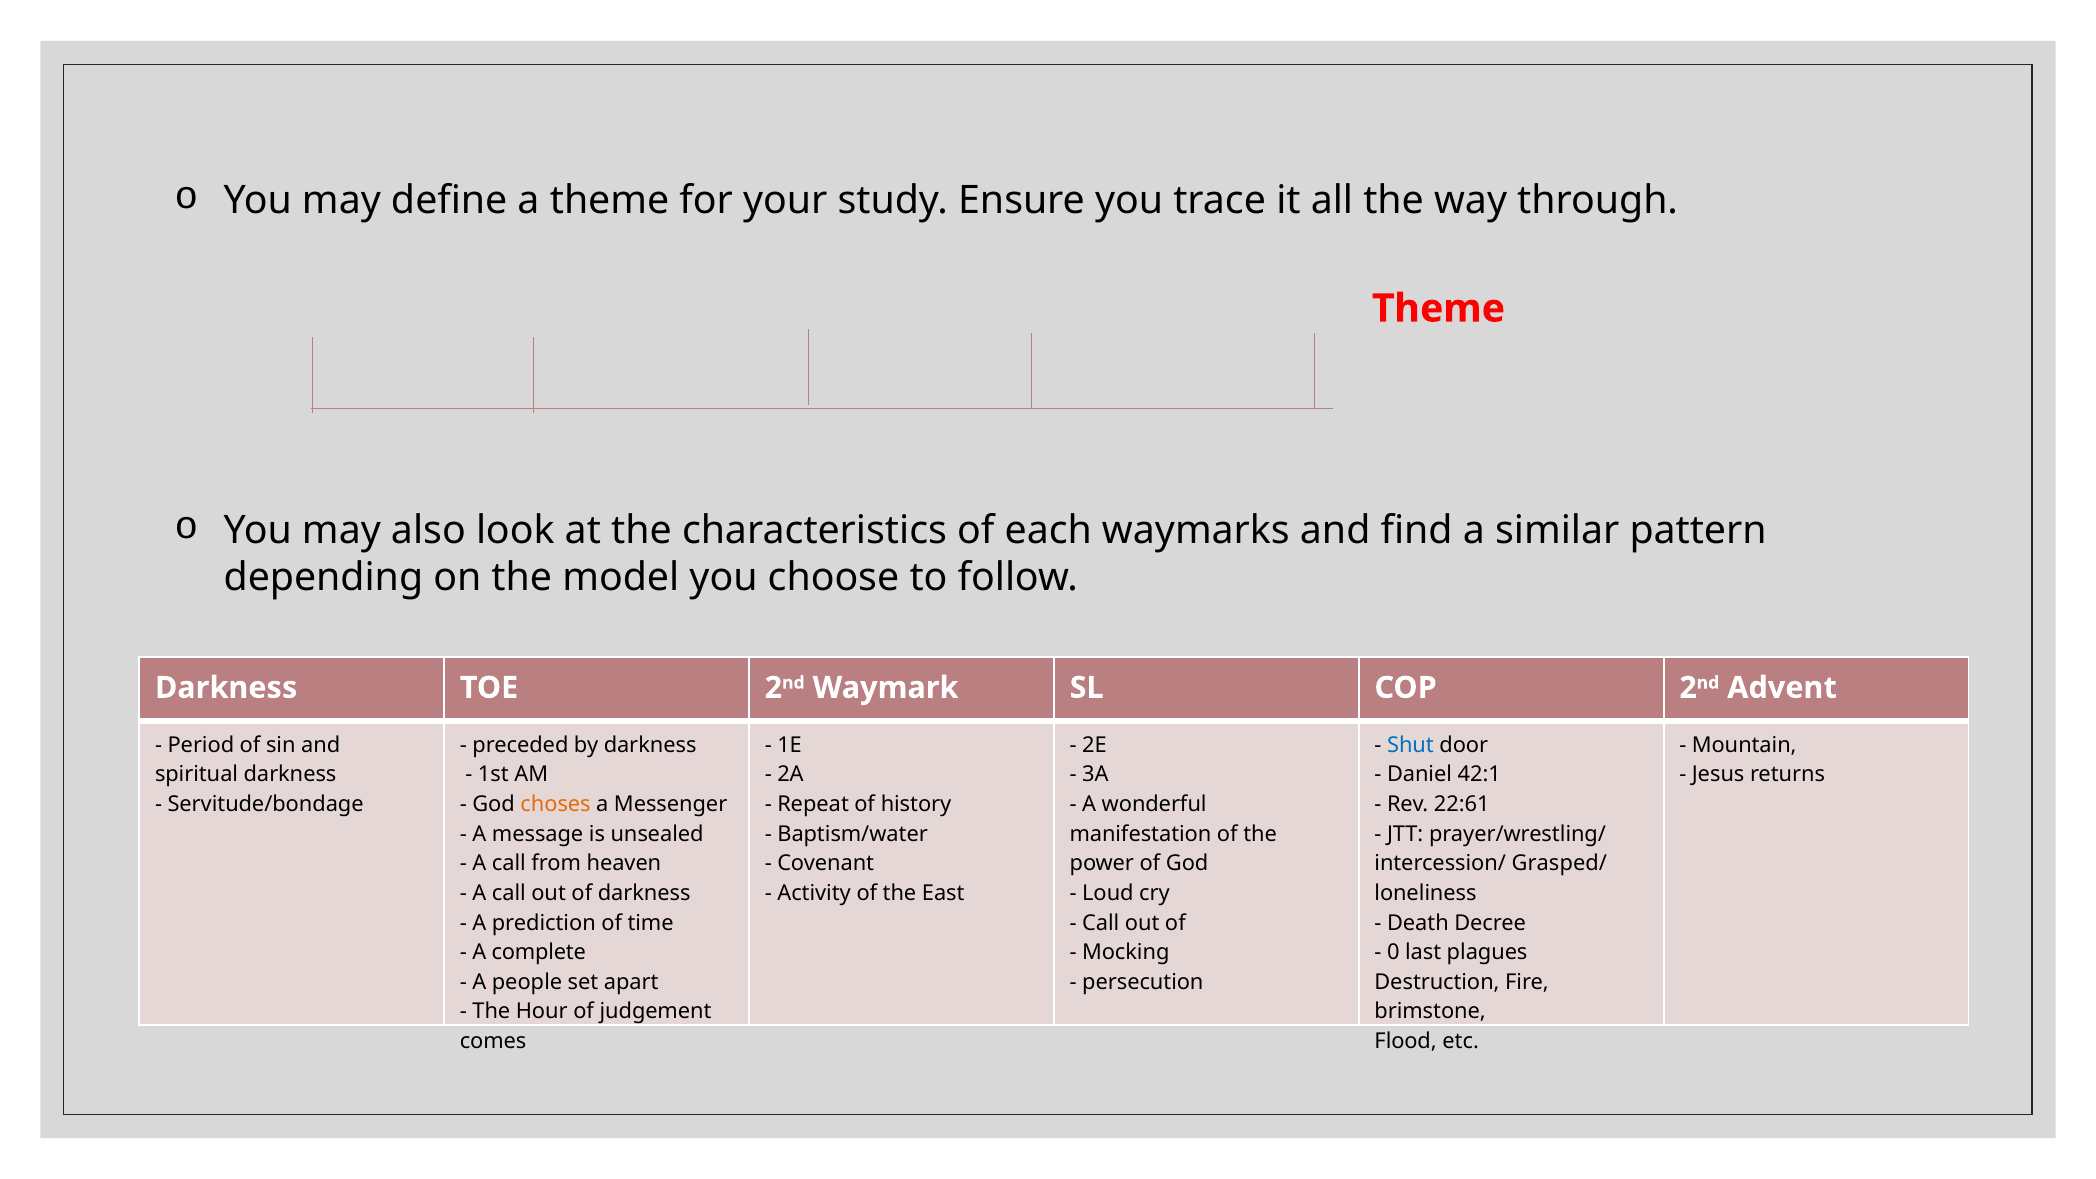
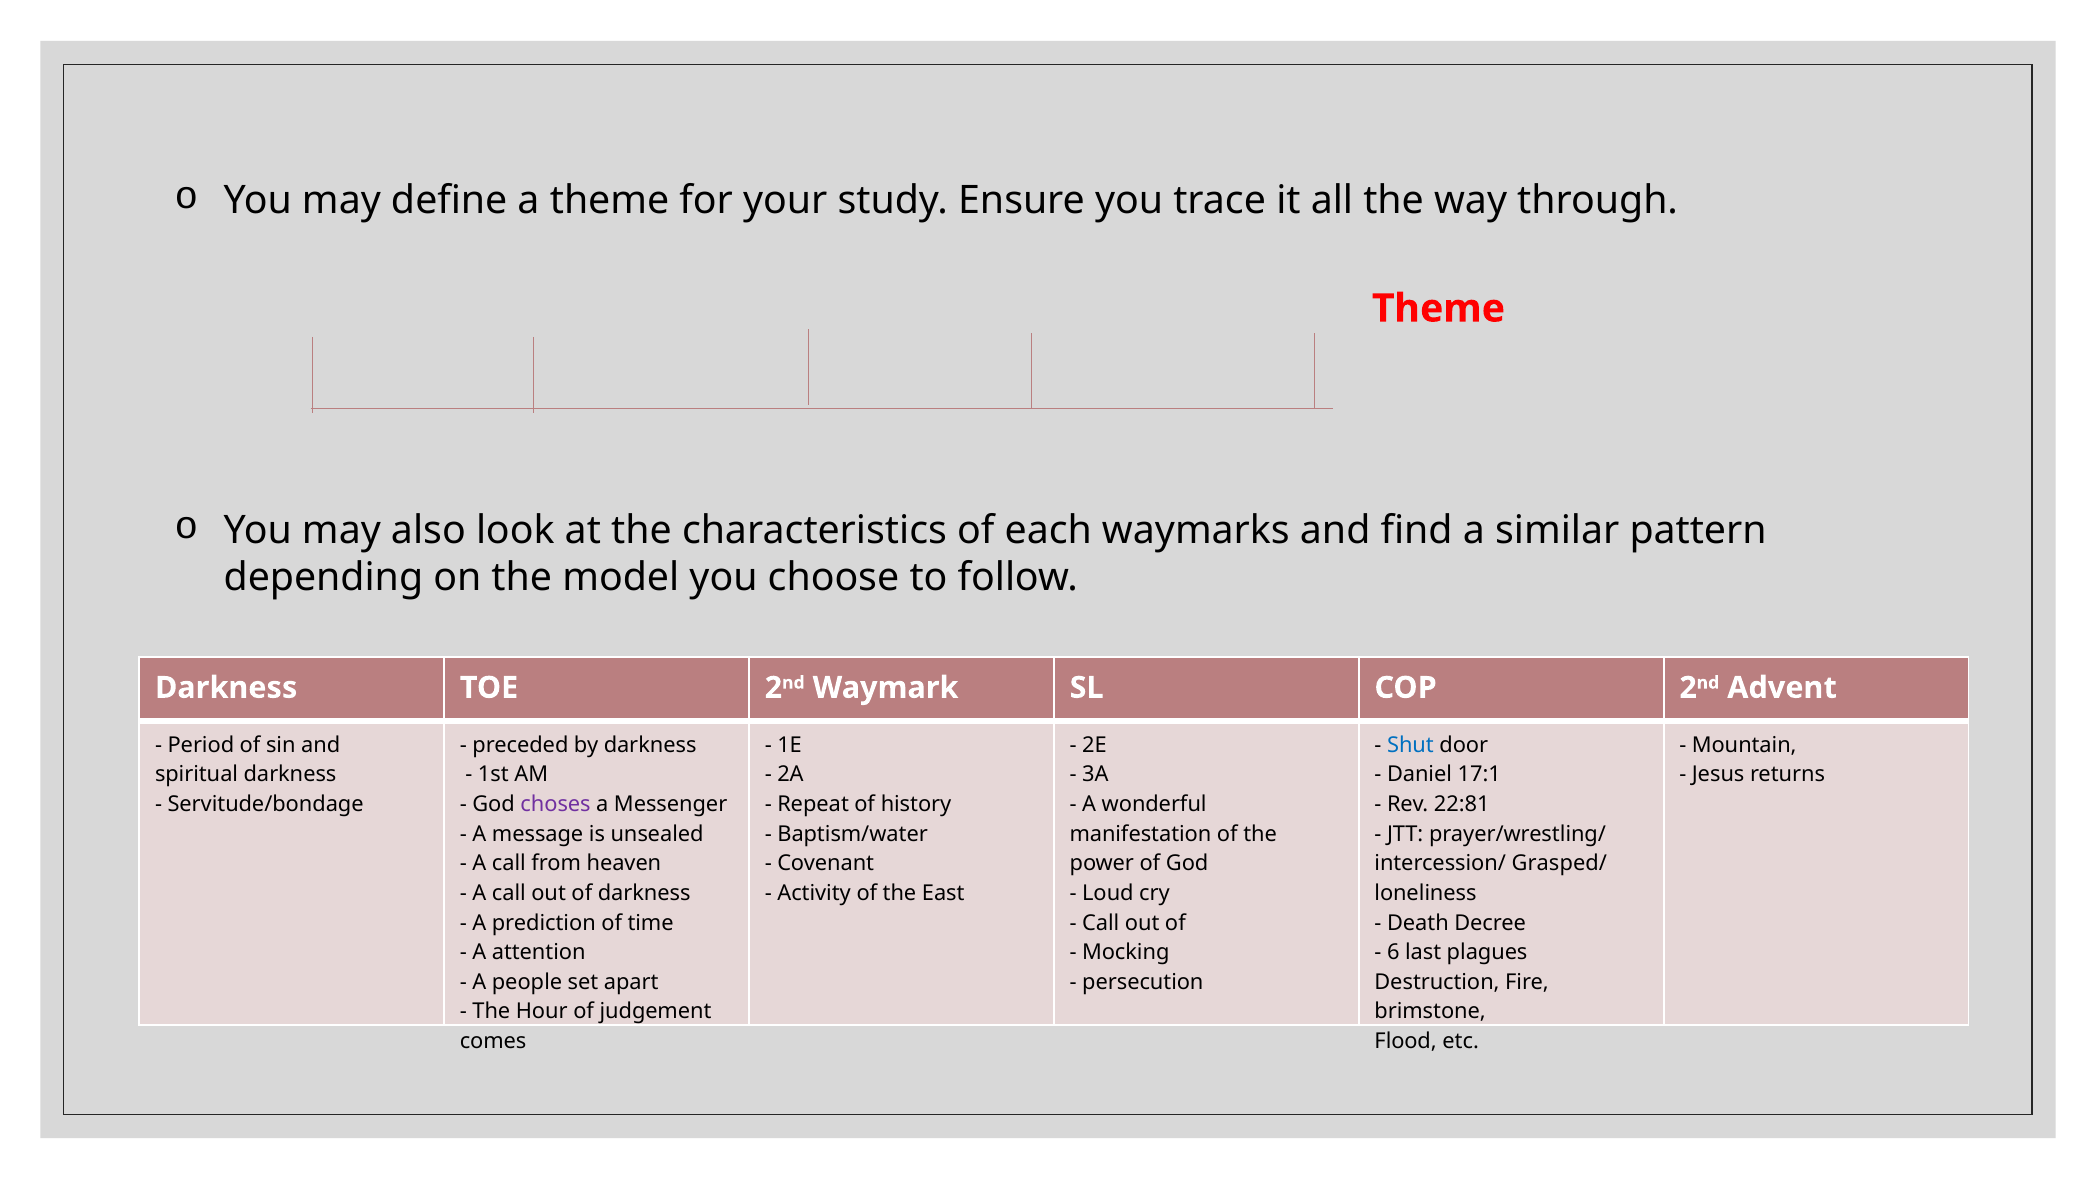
42:1: 42:1 -> 17:1 (1479, 775)
choses colour: orange -> purple (556, 804)
22:61: 22:61 -> 22:81 (1462, 804)
complete: complete -> attention (539, 952)
0: 0 -> 6 (1393, 952)
